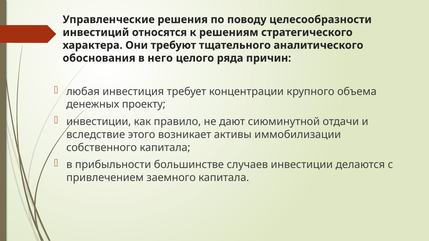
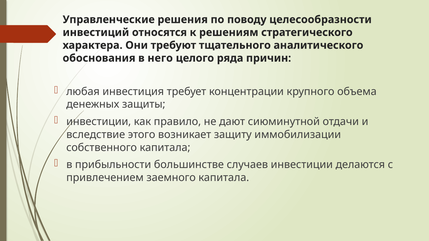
проекту: проекту -> защиты (144, 105)
активы: активы -> защиту (233, 135)
